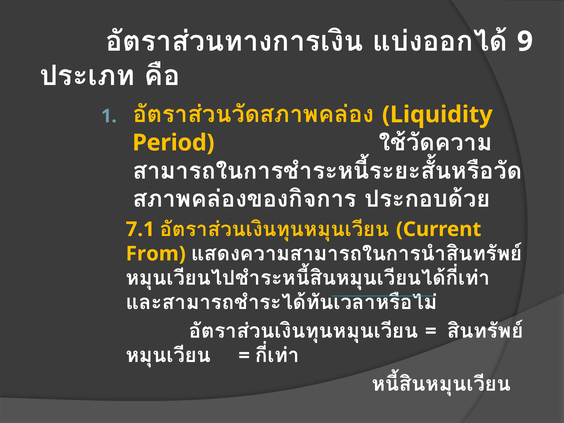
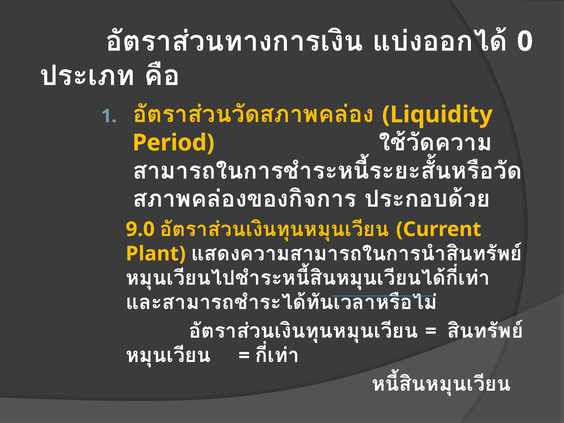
9: 9 -> 0 (525, 41)
7.1: 7.1 -> 9.0 (140, 229)
From: From -> Plant (156, 254)
